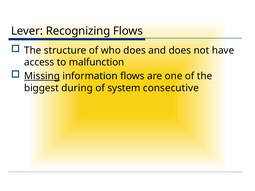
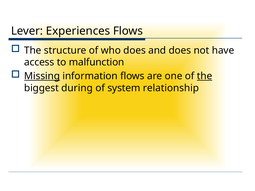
Recognizing: Recognizing -> Experiences (78, 31)
the underline: none -> present (205, 76)
consecutive: consecutive -> relationship (171, 88)
